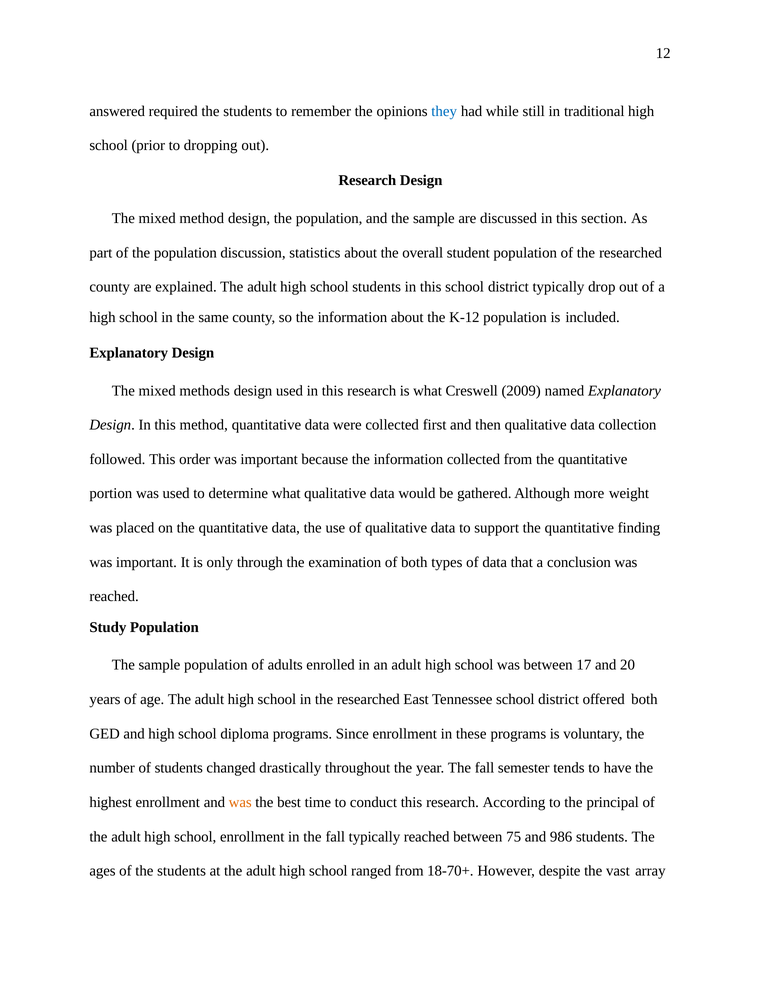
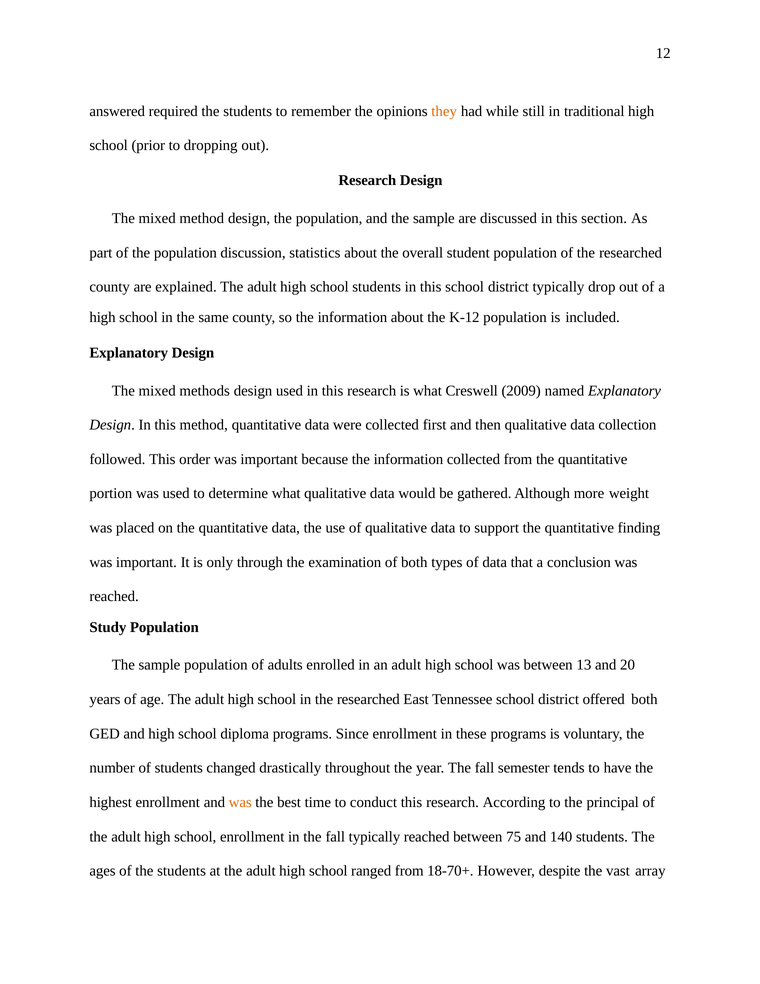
they colour: blue -> orange (444, 111)
17: 17 -> 13 (584, 665)
986: 986 -> 140 (561, 836)
